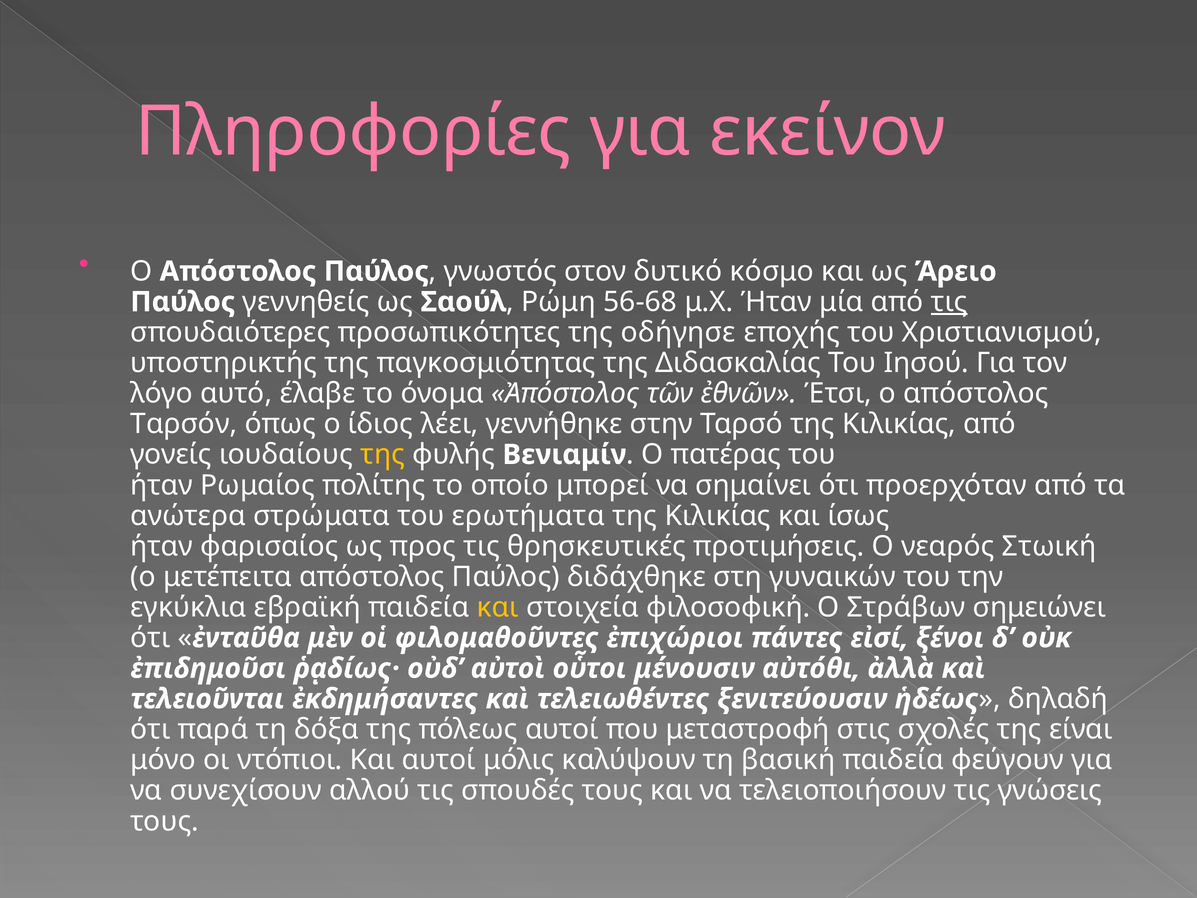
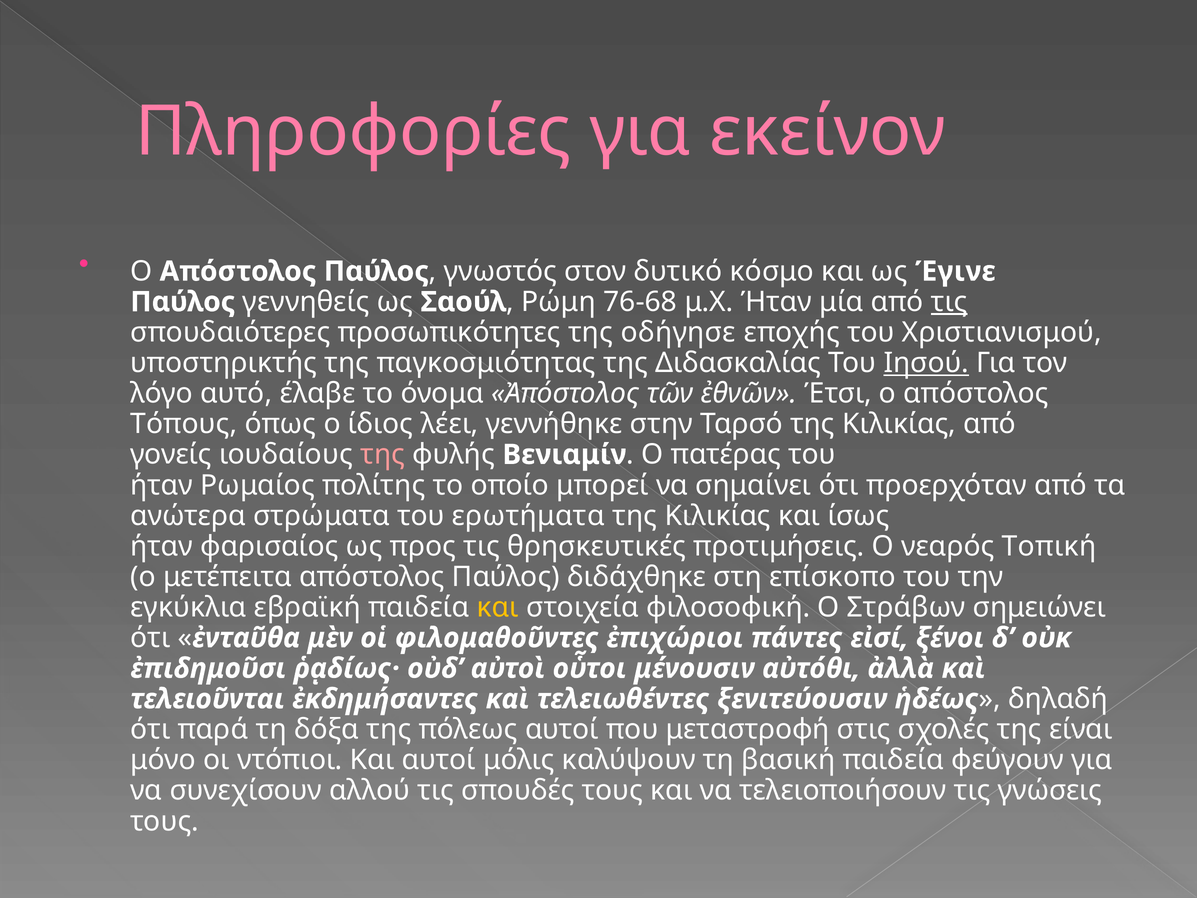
Άρειο: Άρειο -> Έγινε (955, 271)
56-68: 56-68 -> 76-68 (640, 302)
Ιησού underline: none -> present (926, 363)
Ταρσόν: Ταρσόν -> Τόπους (184, 424)
της colour: yellow -> pink (383, 455)
Στωική: Στωική -> Τοπική (1049, 546)
γυναικών: γυναικών -> επίσκοπο (833, 577)
